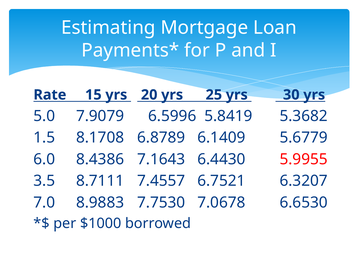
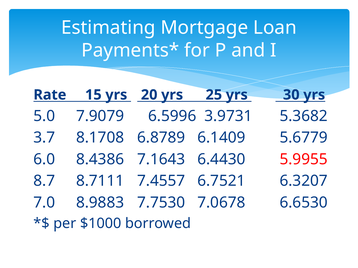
5.8419: 5.8419 -> 3.9731 (228, 116)
1.5: 1.5 -> 3.7 (44, 138)
3.5: 3.5 -> 8.7 (44, 181)
